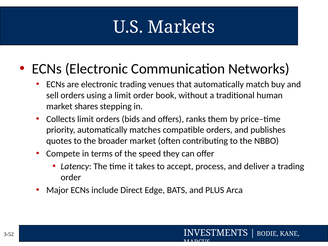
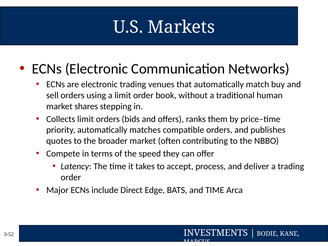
and PLUS: PLUS -> TIME (215, 190)
